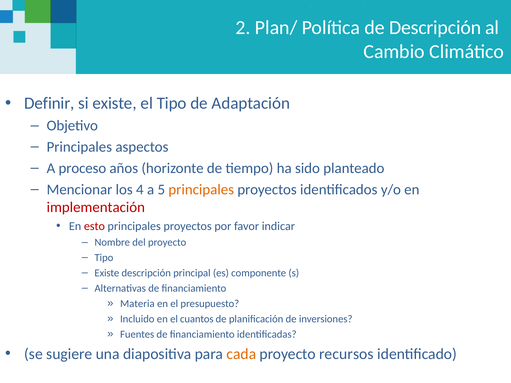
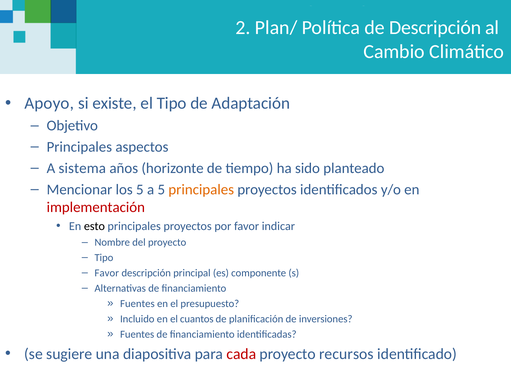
Definir: Definir -> Apoyo (49, 103)
proceso: proceso -> sistema (82, 168)
los 4: 4 -> 5 (140, 190)
esto colour: red -> black (94, 226)
Existe: Existe -> Favor (107, 273)
Materia: Materia -> Fuentes (137, 304)
cada colour: orange -> red (241, 354)
